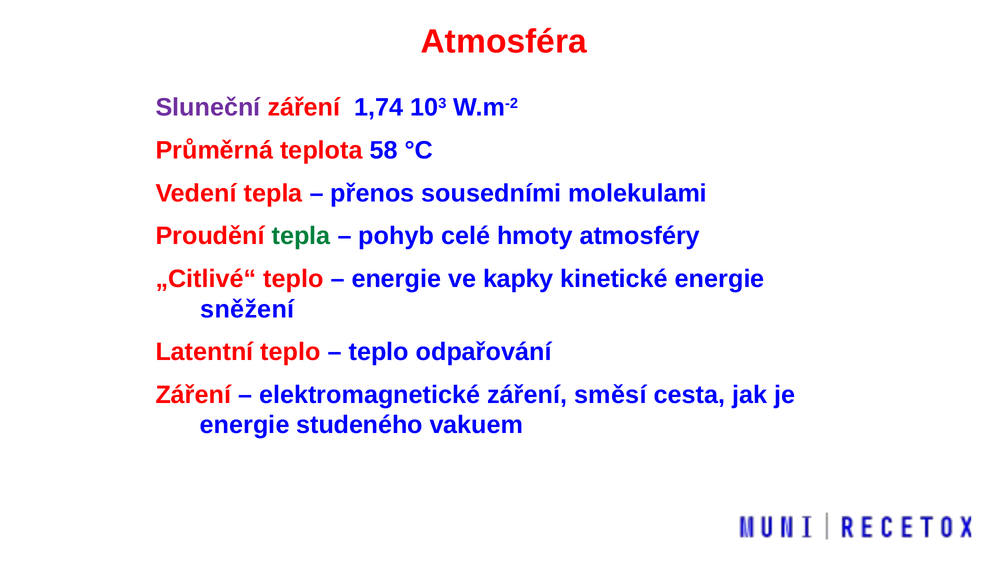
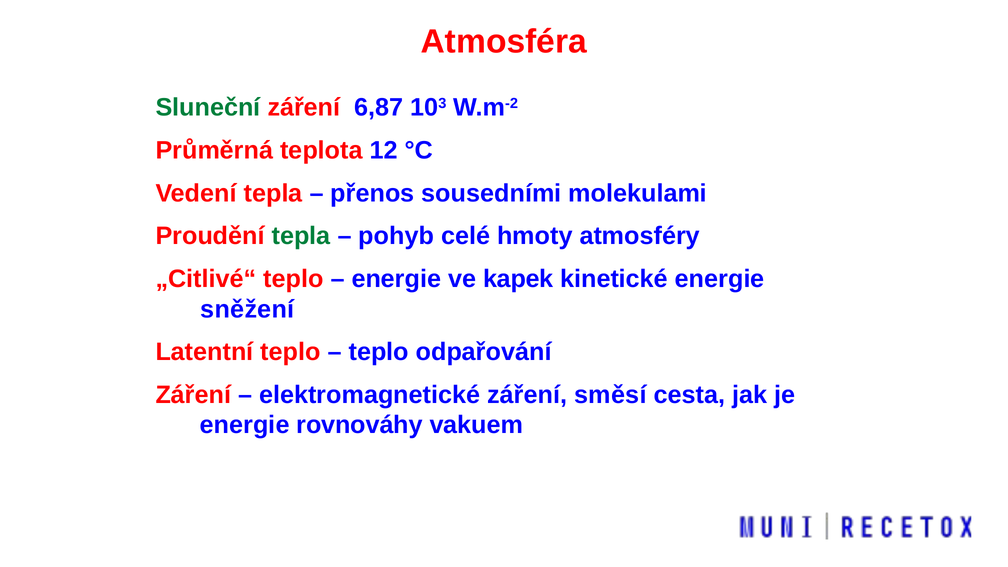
Sluneční colour: purple -> green (208, 108)
1,74: 1,74 -> 6,87 (379, 108)
58: 58 -> 12 (384, 150)
kapky: kapky -> kapek (518, 279)
studeného: studeného -> rovnováhy (360, 425)
